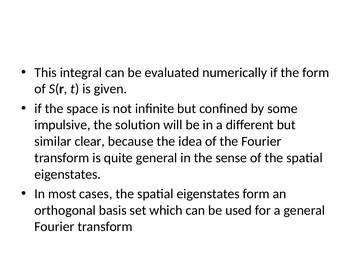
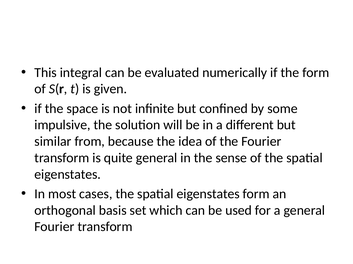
clear: clear -> from (90, 142)
